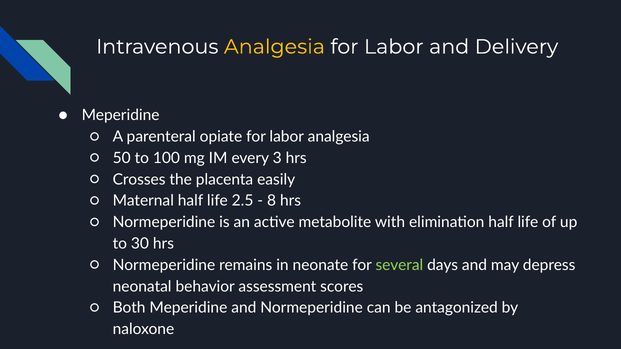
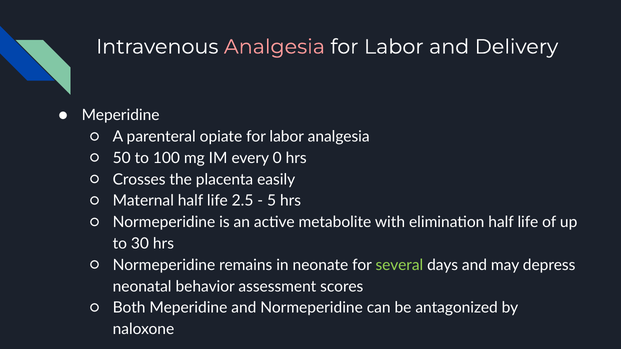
Analgesia colour: yellow -> pink (274, 47)
3: 3 -> 0 (277, 158)
8: 8 -> 5 (272, 201)
